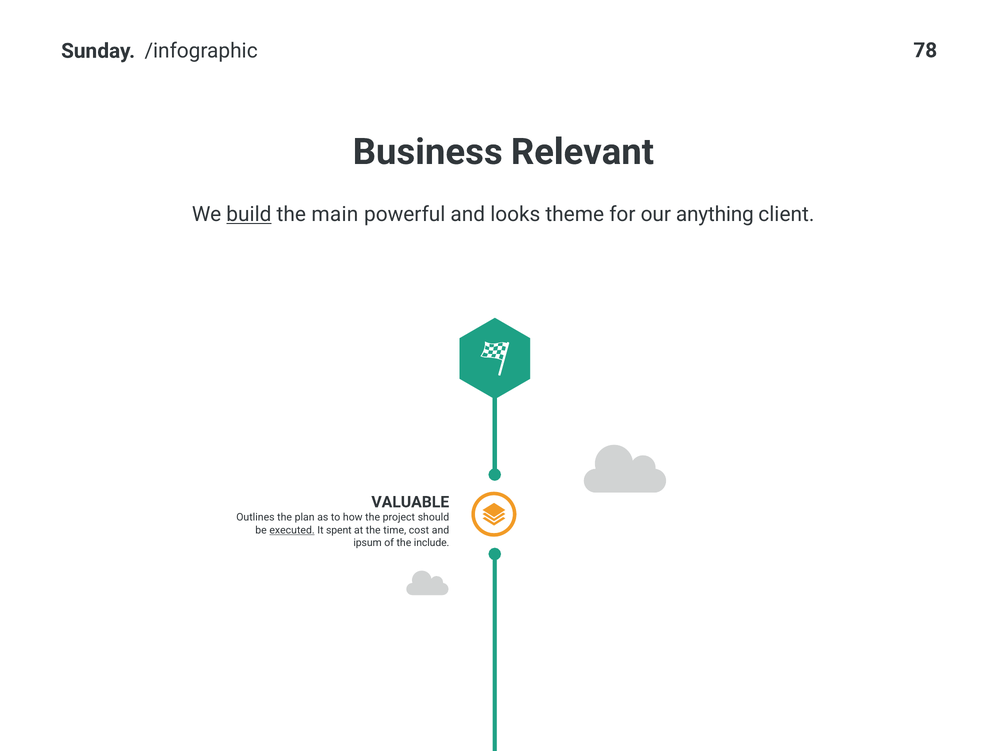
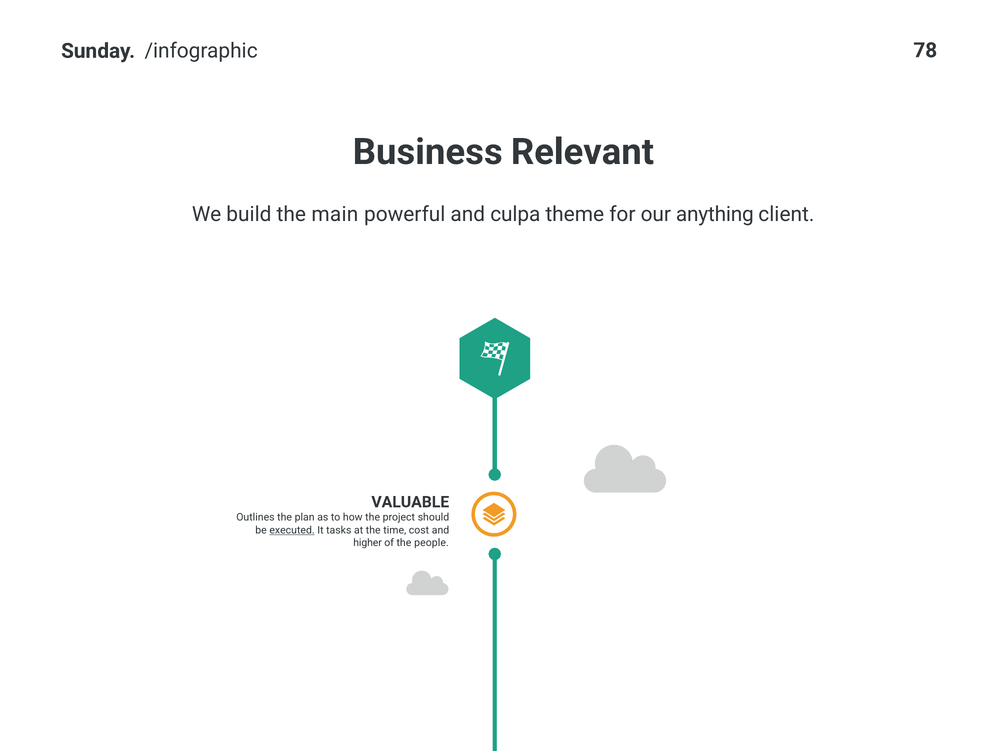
build underline: present -> none (249, 215)
looks: looks -> culpa (515, 215)
spent: spent -> tasks (339, 530)
ipsum: ipsum -> higher (368, 543)
include: include -> people (432, 543)
